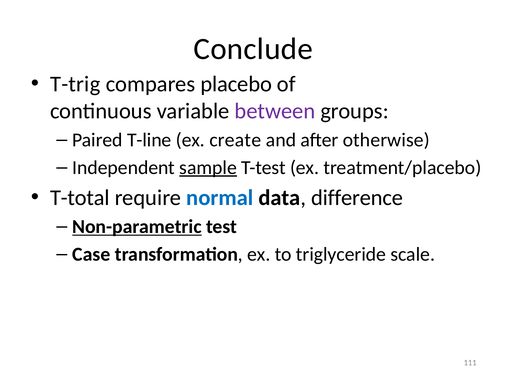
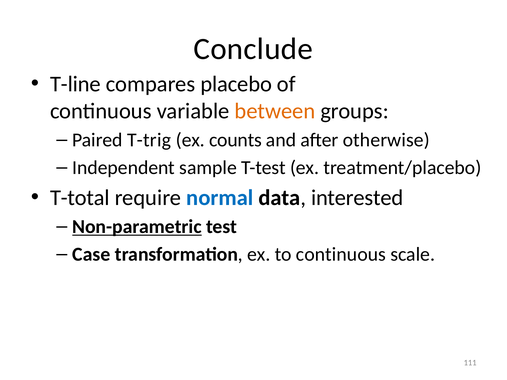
T-trig: T-trig -> T-line (75, 84)
between colour: purple -> orange (275, 111)
T-line: T-line -> T-trig (149, 140)
create: create -> counts (236, 140)
sample underline: present -> none (208, 168)
difference: difference -> interested (357, 198)
to triglyceride: triglyceride -> continuous (341, 254)
